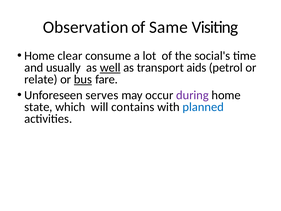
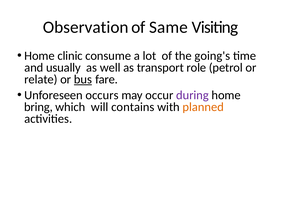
clear: clear -> clinic (70, 56)
social's: social's -> going's (212, 56)
well underline: present -> none (110, 68)
aids: aids -> role (196, 68)
serves: serves -> occurs (102, 95)
state: state -> bring (38, 107)
planned colour: blue -> orange (203, 107)
